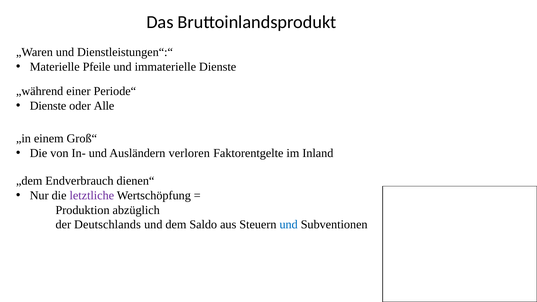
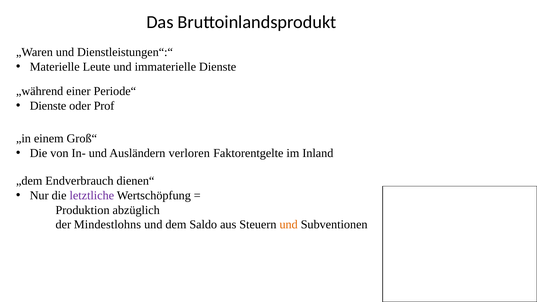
Pfeile: Pfeile -> Leute (97, 67)
Alle: Alle -> Prof (104, 106)
Deutschlands: Deutschlands -> Mindestlohns (107, 225)
und colour: blue -> orange (289, 225)
